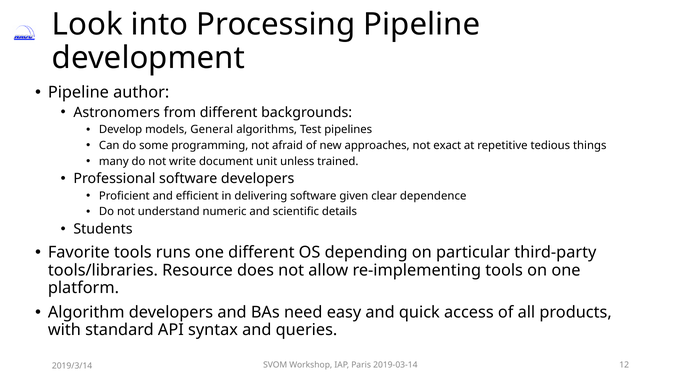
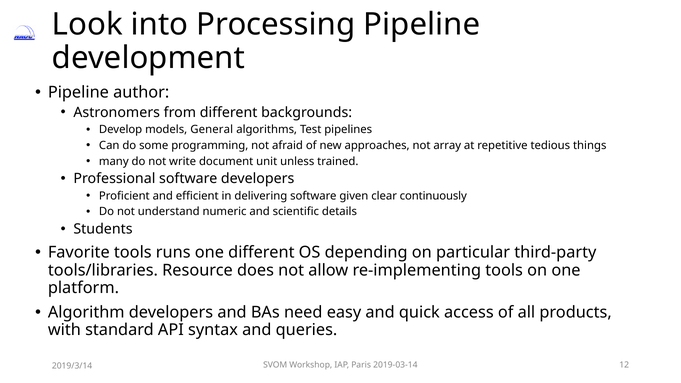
exact: exact -> array (447, 146)
dependence: dependence -> continuously (433, 196)
